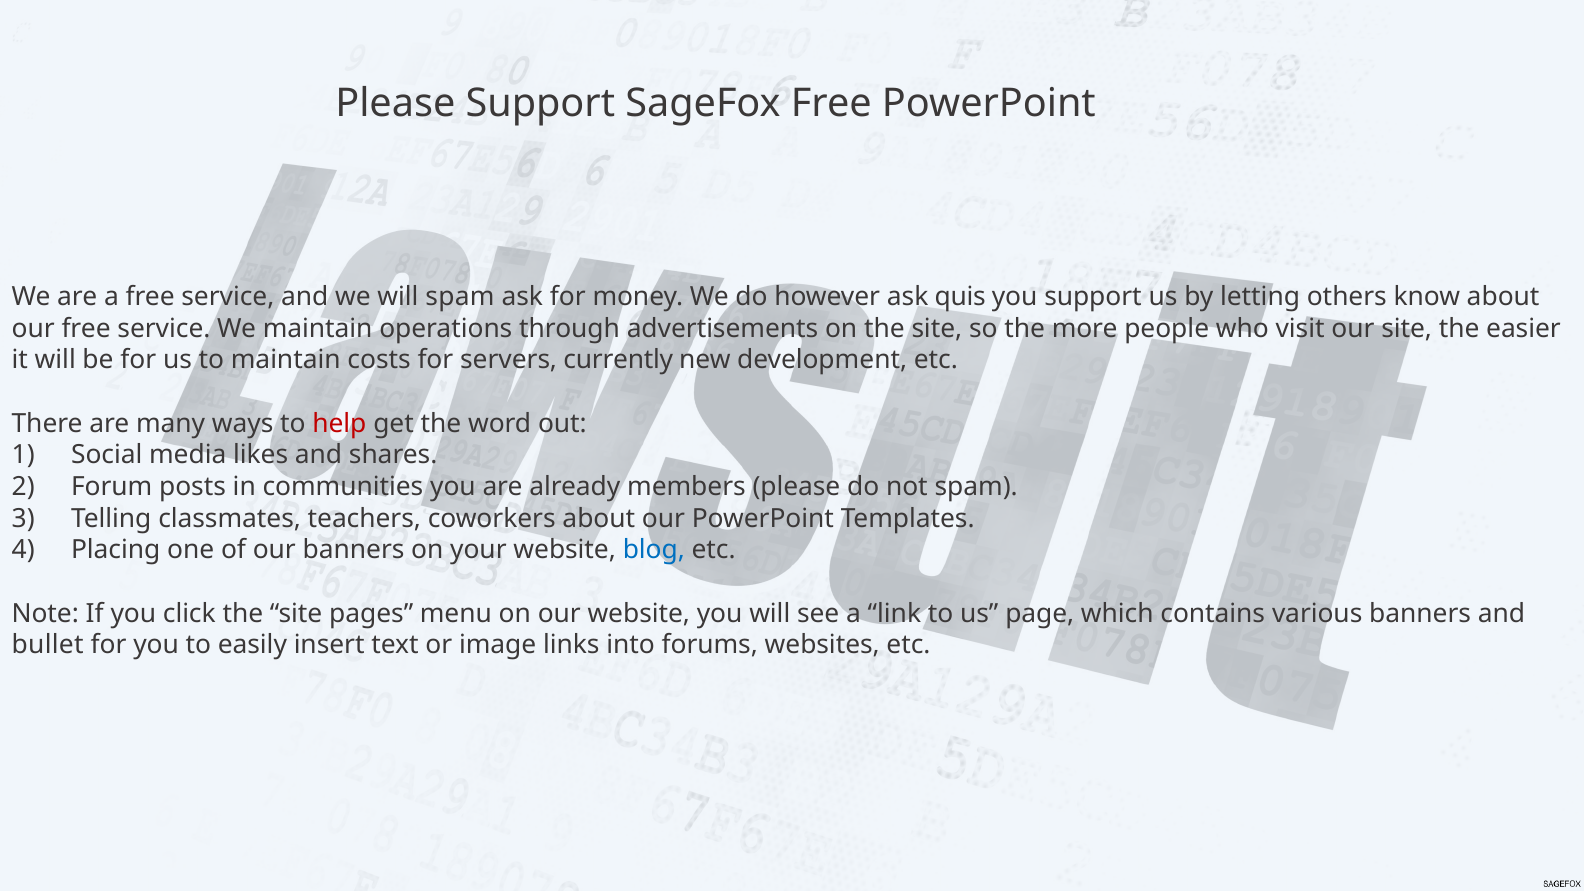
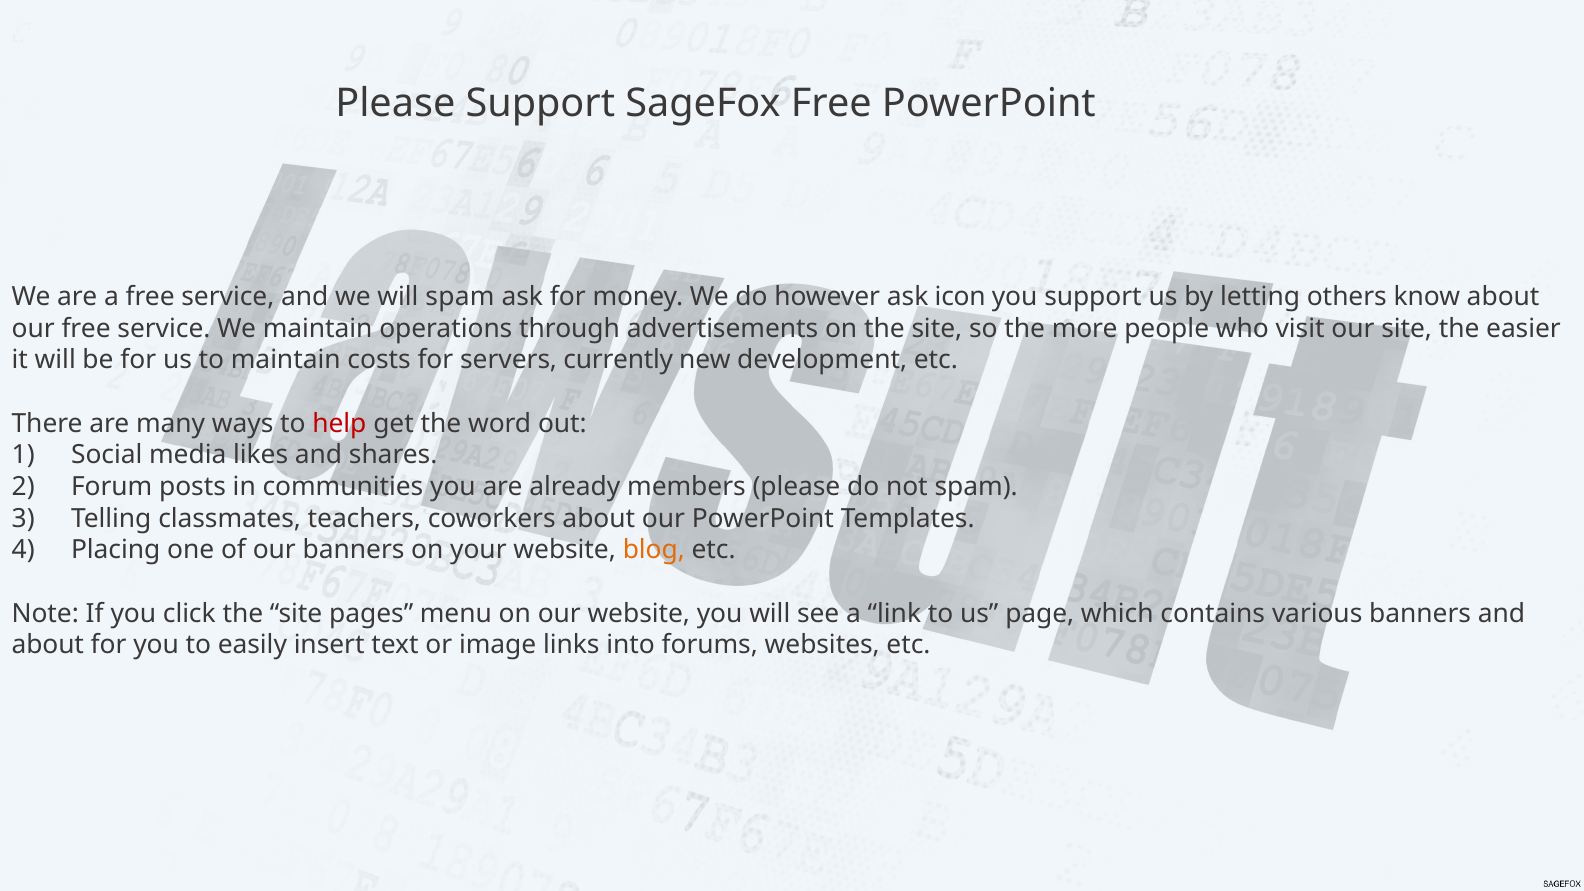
quis: quis -> icon (960, 297)
blog colour: blue -> orange (654, 550)
bullet: bullet -> about (48, 645)
